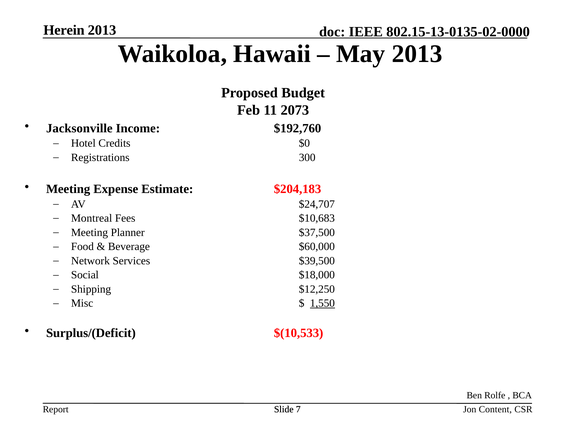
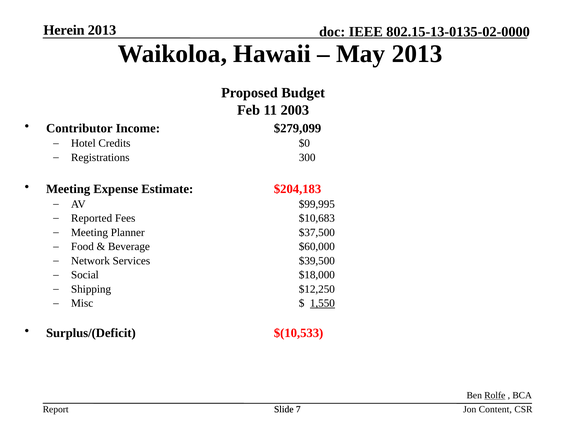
2073: 2073 -> 2003 (295, 110)
Jacksonville: Jacksonville -> Contributor (79, 128)
$192,760: $192,760 -> $279,099 (298, 128)
$24,707: $24,707 -> $99,995 (317, 204)
Montreal: Montreal -> Reported (92, 218)
Rolfe underline: none -> present (495, 396)
